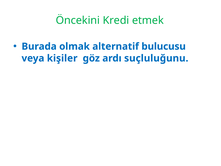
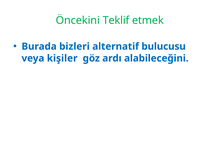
Kredi: Kredi -> Teklif (116, 20)
olmak: olmak -> bizleri (74, 46)
suçluluğunu: suçluluğunu -> alabileceğini (156, 58)
